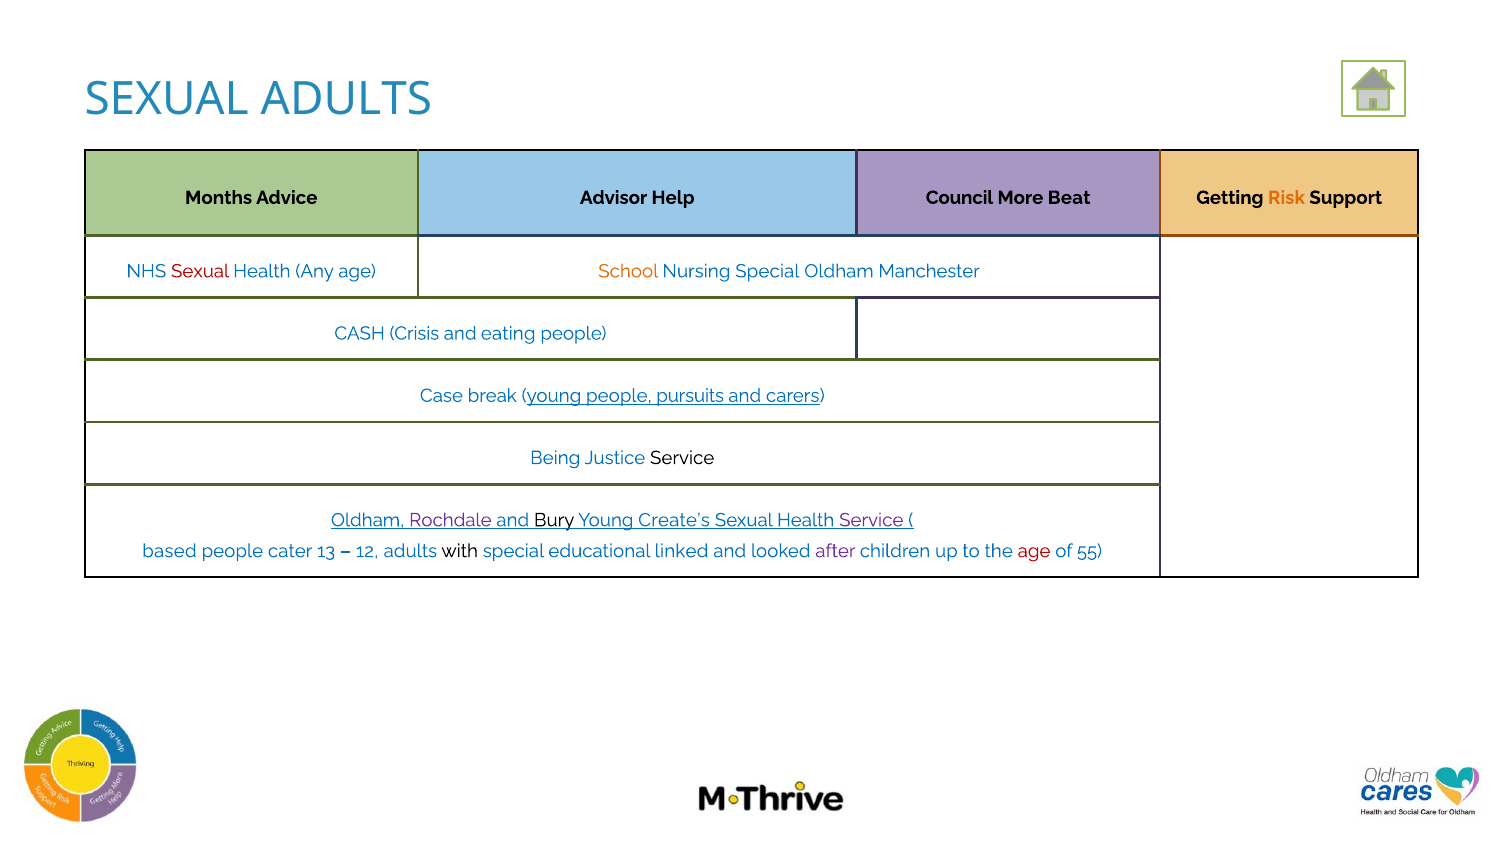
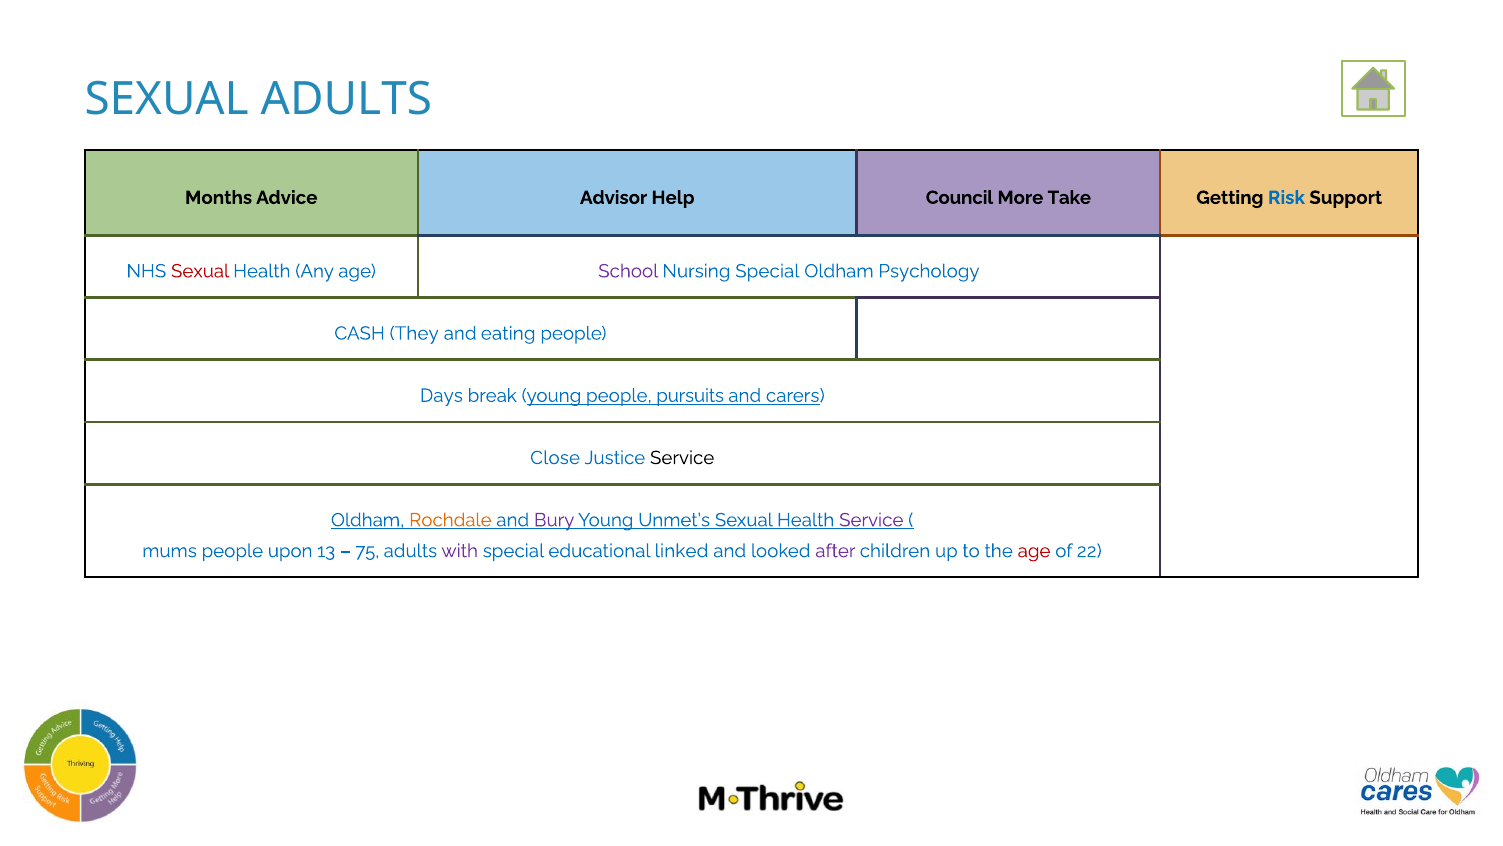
Beat: Beat -> Take (1069, 198)
Risk colour: orange -> blue (1286, 198)
School colour: orange -> purple (628, 271)
Manchester: Manchester -> Psychology (929, 271)
Crisis: Crisis -> They (414, 333)
Case: Case -> Days (441, 395)
Being: Being -> Close (555, 458)
Rochdale colour: purple -> orange (450, 520)
Bury colour: black -> purple (554, 520)
Create’s: Create’s -> Unmet’s (674, 520)
based: based -> mums (169, 551)
cater: cater -> upon (290, 551)
12: 12 -> 75 (367, 551)
with colour: black -> purple (460, 551)
55: 55 -> 22 (1089, 551)
